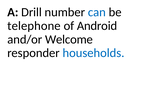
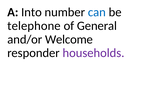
Drill: Drill -> Into (31, 12)
Android: Android -> General (97, 26)
households colour: blue -> purple (94, 53)
